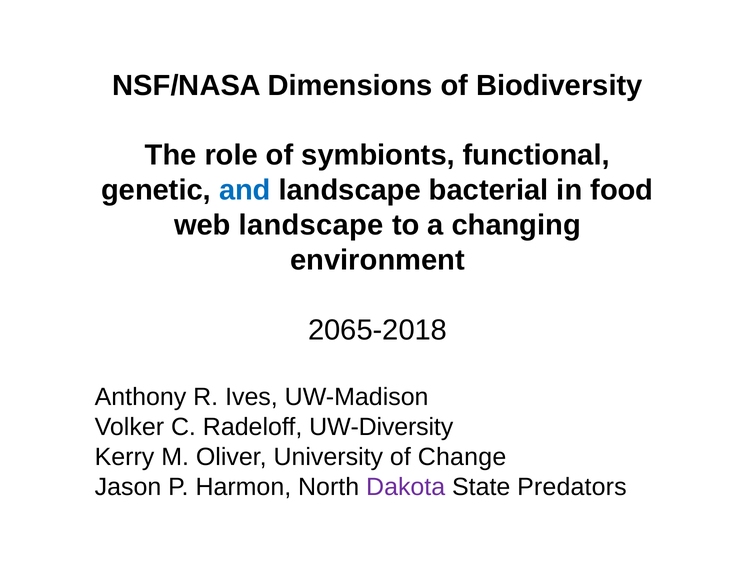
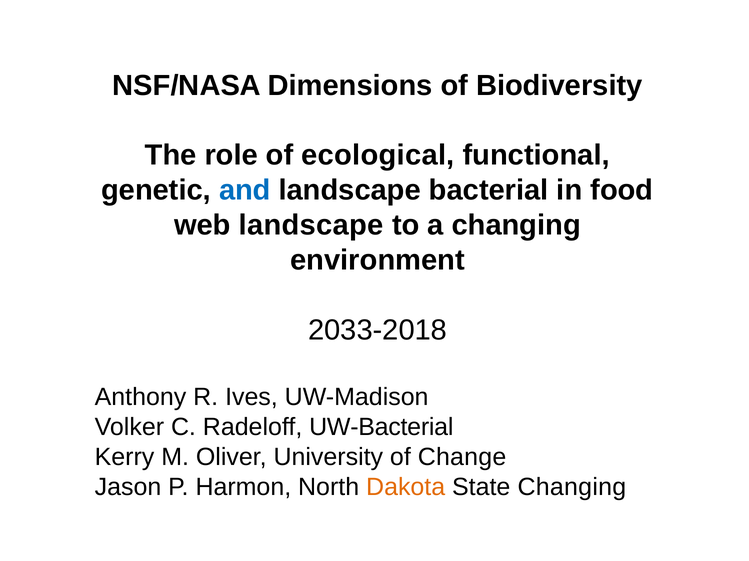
symbionts: symbionts -> ecological (378, 156)
2065-2018: 2065-2018 -> 2033-2018 (378, 330)
UW-Diversity: UW-Diversity -> UW-Bacterial (381, 428)
Dakota colour: purple -> orange (406, 487)
State Predators: Predators -> Changing (572, 487)
